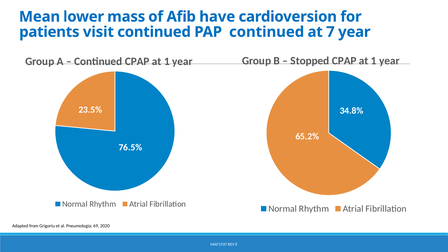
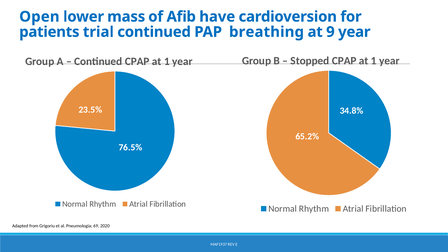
Mean: Mean -> Open (39, 17)
visit: visit -> trial (98, 32)
PAP continued: continued -> breathing (267, 32)
7: 7 -> 9 (330, 32)
